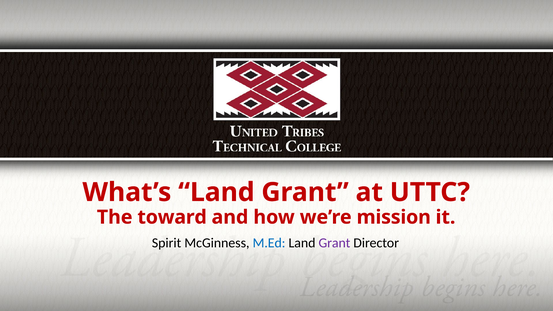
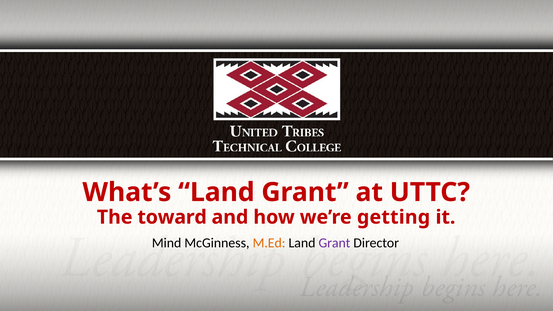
mission: mission -> getting (394, 217)
Spirit: Spirit -> Mind (167, 243)
M.Ed colour: blue -> orange (269, 243)
